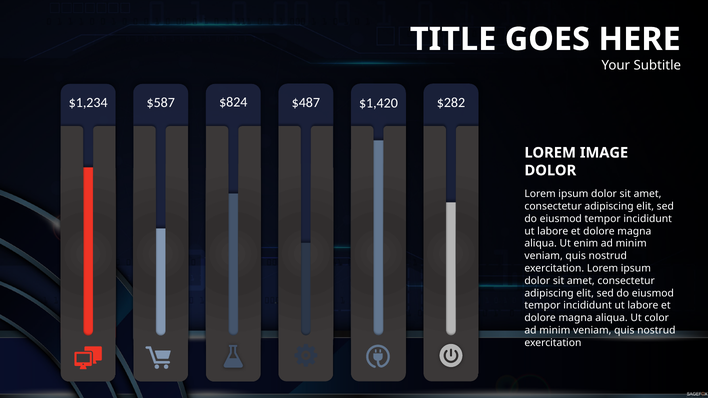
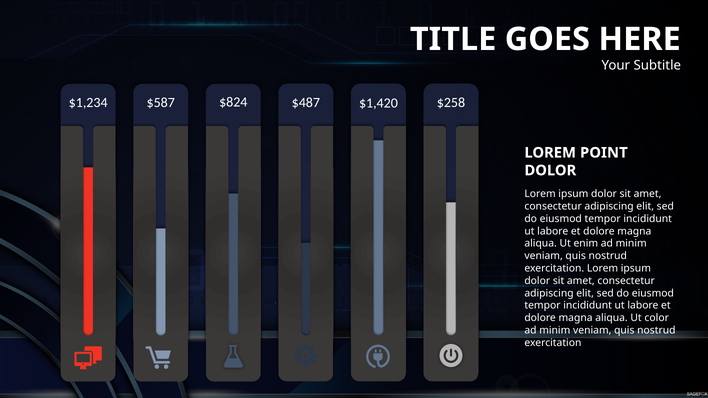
$282: $282 -> $258 (451, 102)
IMAGE: IMAGE -> POINT (604, 153)
